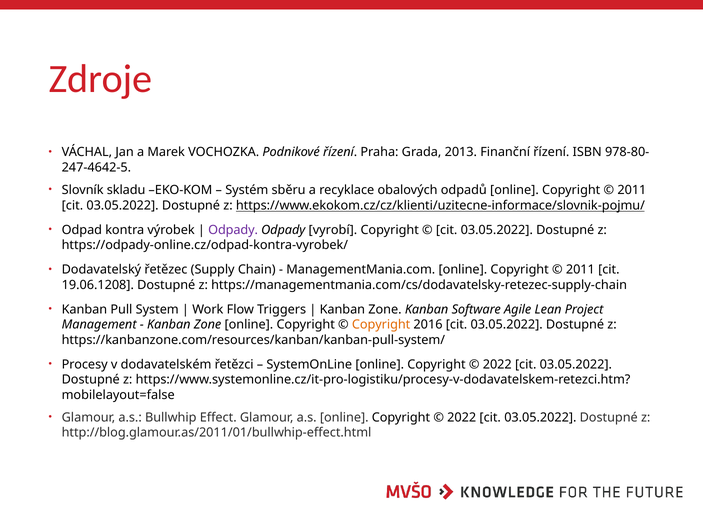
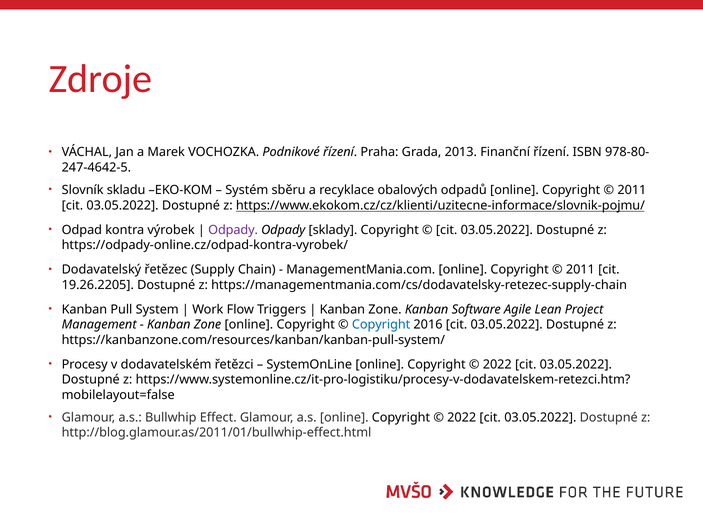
vyrobí: vyrobí -> sklady (333, 230)
19.06.1208: 19.06.1208 -> 19.26.2205 (98, 285)
Copyright colour: orange -> blue (381, 325)
